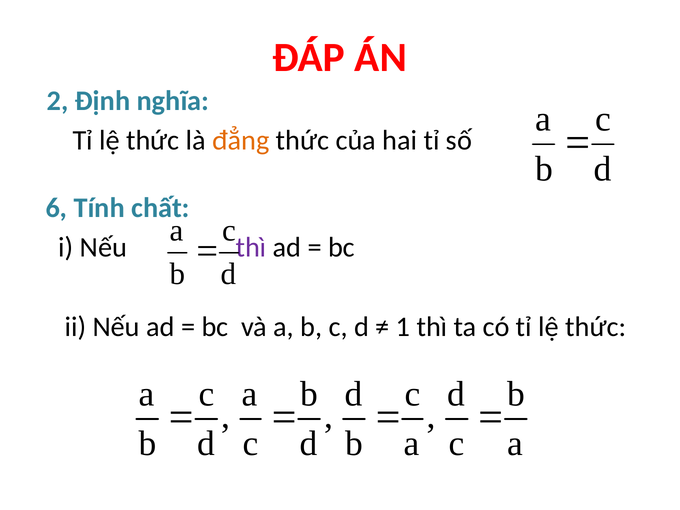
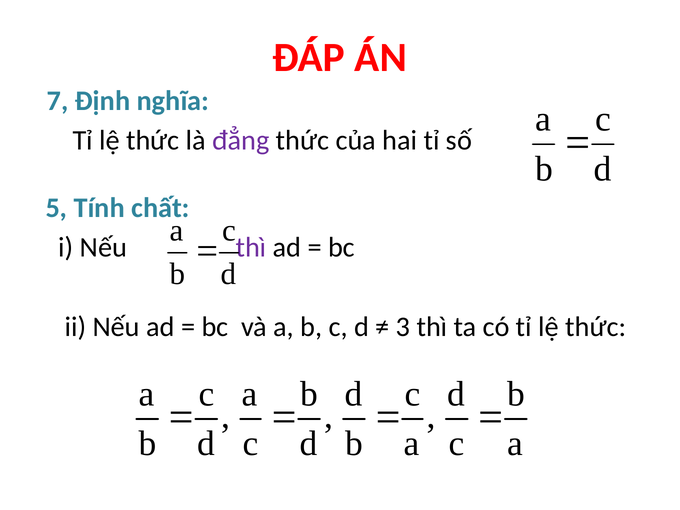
2: 2 -> 7 (58, 101)
đẳng colour: orange -> purple (241, 140)
6: 6 -> 5 (56, 208)
1: 1 -> 3 (403, 327)
